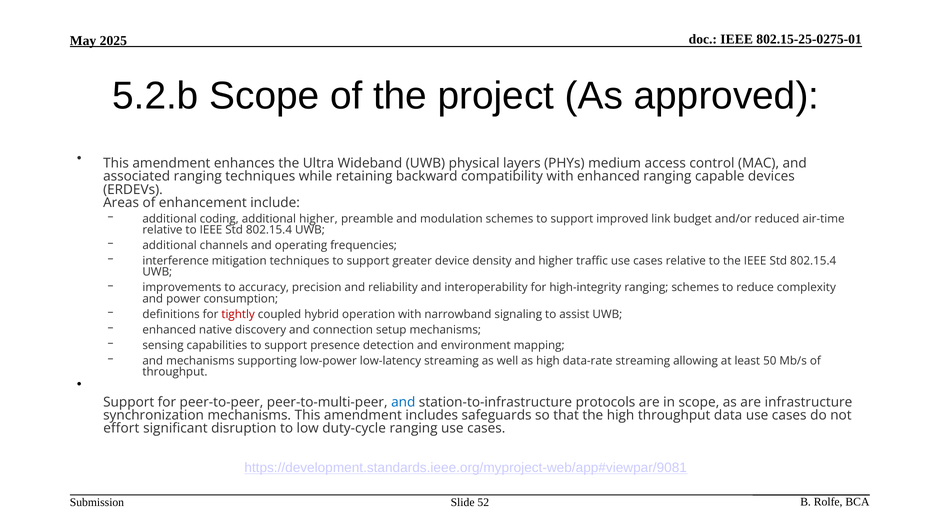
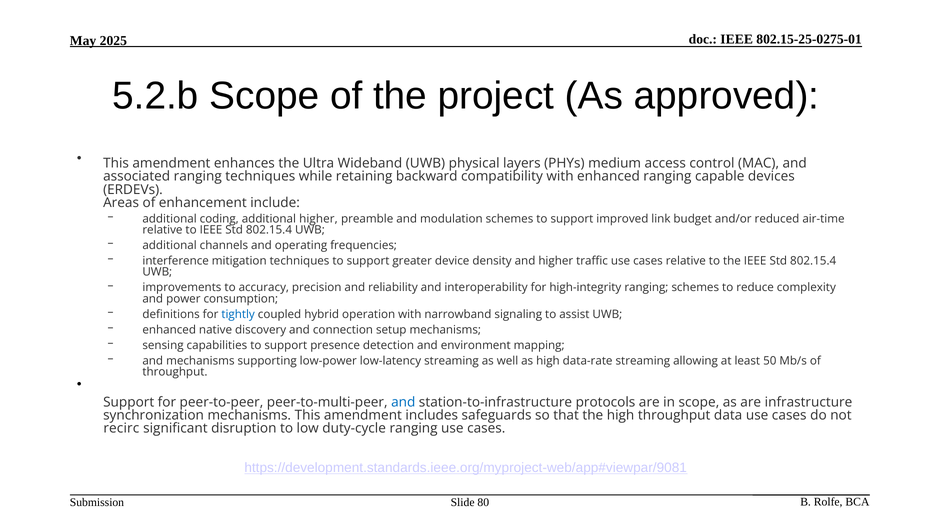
tightly colour: red -> blue (238, 314)
effort: effort -> recirc (121, 429)
52: 52 -> 80 (483, 503)
